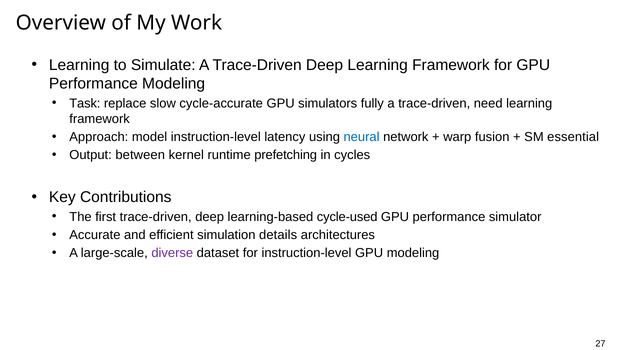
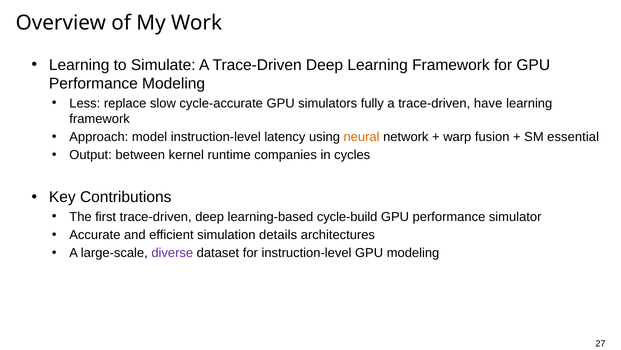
Task: Task -> Less (85, 103)
need: need -> have (488, 103)
neural colour: blue -> orange (362, 137)
prefetching: prefetching -> companies (286, 155)
cycle-used: cycle-used -> cycle-build (347, 216)
